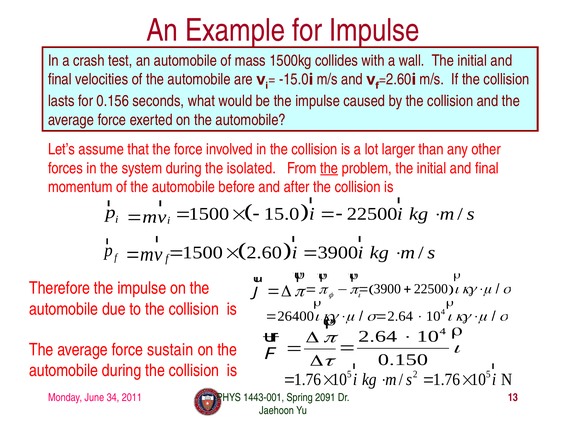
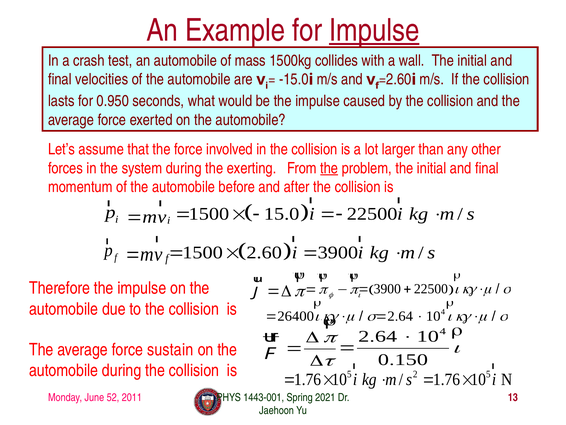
Impulse underline: none -> present (374, 30)
0.156: 0.156 -> 0.950 (113, 101)
isolated: isolated -> exerting (252, 168)
34: 34 -> 52 (113, 397)
2091: 2091 -> 2021 (325, 397)
